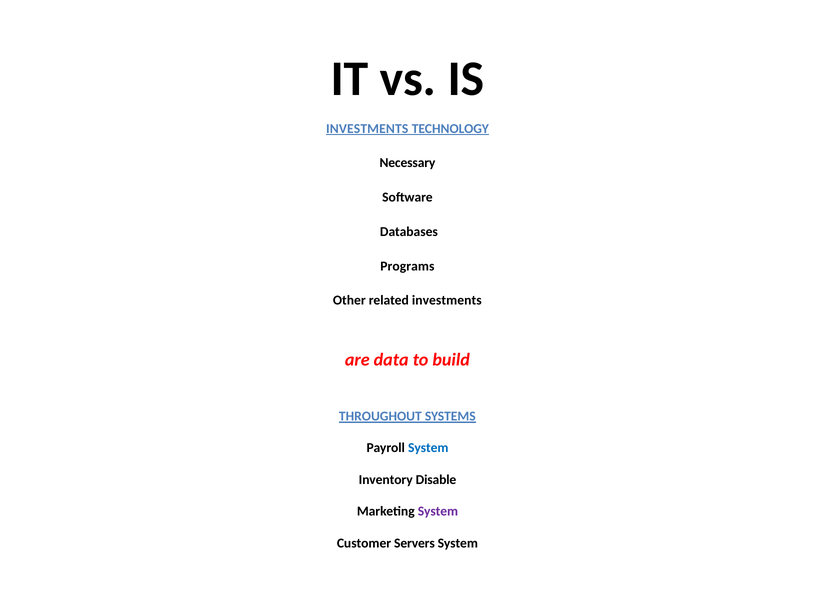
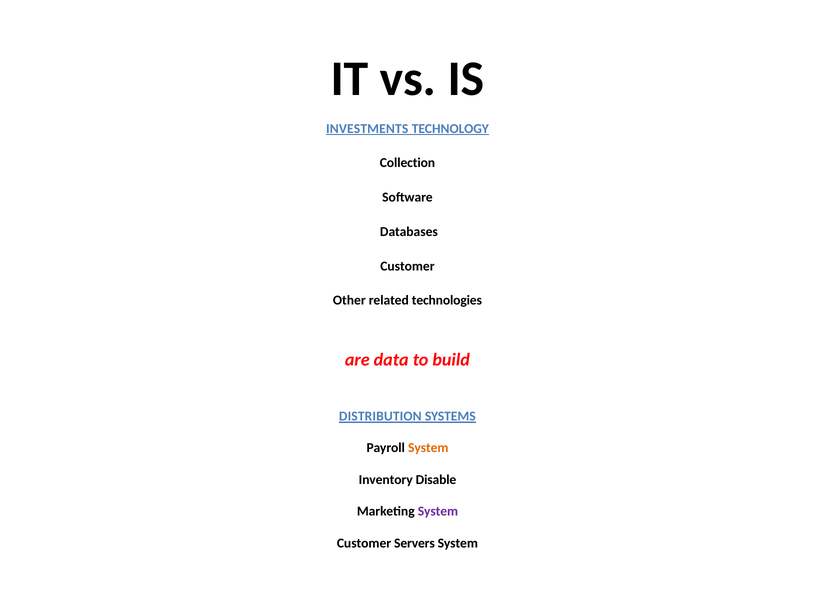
Necessary: Necessary -> Collection (407, 163)
Programs: Programs -> Customer (407, 266)
related investments: investments -> technologies (447, 301)
THROUGHOUT: THROUGHOUT -> DISTRIBUTION (380, 416)
System colour: blue -> orange (428, 448)
